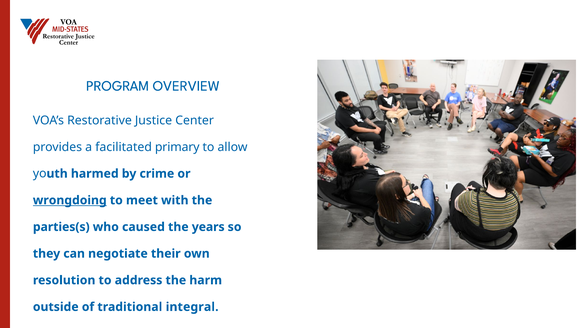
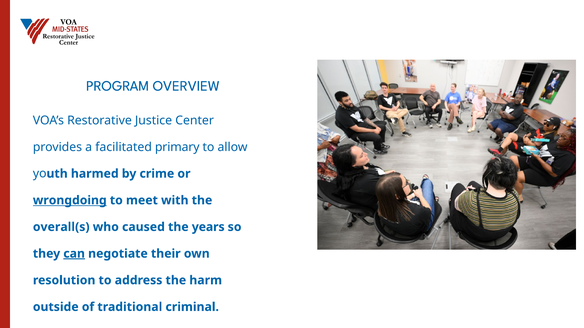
parties(s: parties(s -> overall(s (61, 227)
can underline: none -> present (74, 254)
integral: integral -> criminal (192, 307)
